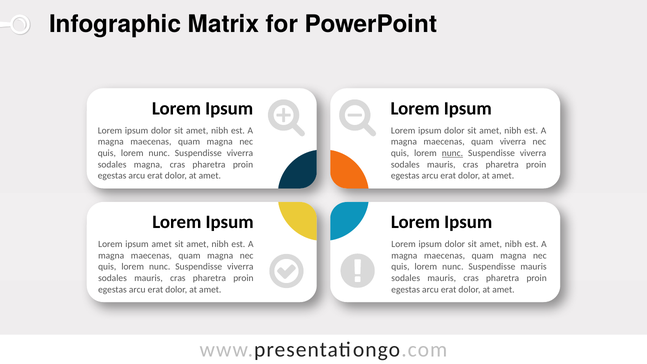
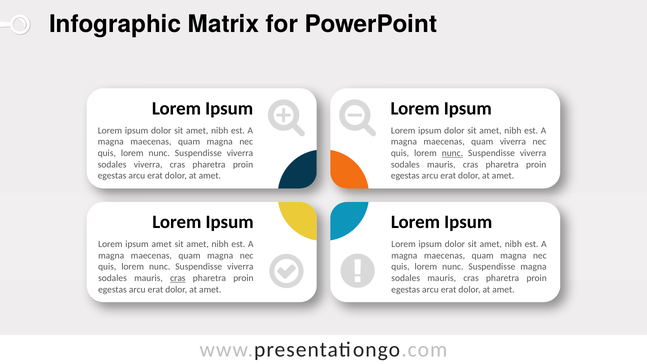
sodales magna: magna -> viverra (148, 164)
Suspendisse mauris: mauris -> magna (533, 267)
cras underline: none -> present (178, 278)
